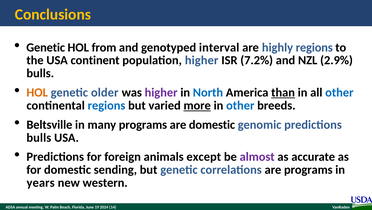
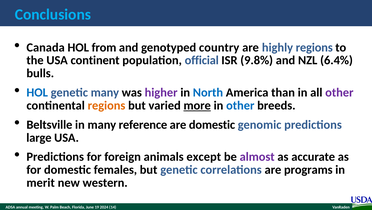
Conclusions colour: yellow -> light blue (53, 15)
Genetic: Genetic -> Canada (46, 47)
interval: interval -> country (219, 47)
population higher: higher -> official (202, 60)
7.2%: 7.2% -> 9.8% (257, 60)
2.9%: 2.9% -> 6.4% (337, 60)
HOL colour: orange -> blue (37, 92)
genetic older: older -> many (105, 92)
than underline: present -> none (283, 92)
other colour: blue -> purple (339, 92)
regions colour: blue -> orange (107, 105)
many programs: programs -> reference (143, 124)
bulls: bulls -> large (39, 137)
sending: sending -> females (115, 169)
years: years -> merit (41, 182)
